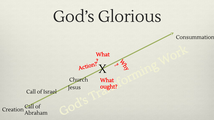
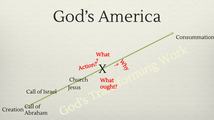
Glorious: Glorious -> America (130, 17)
